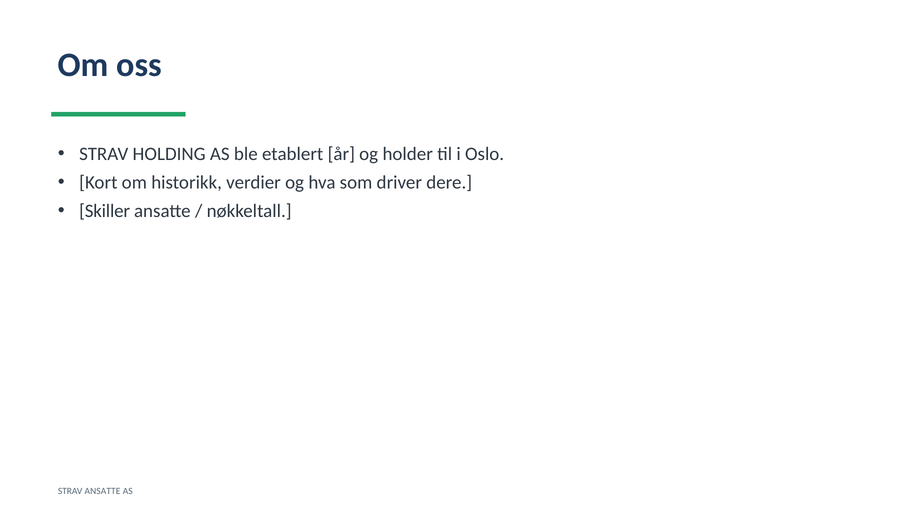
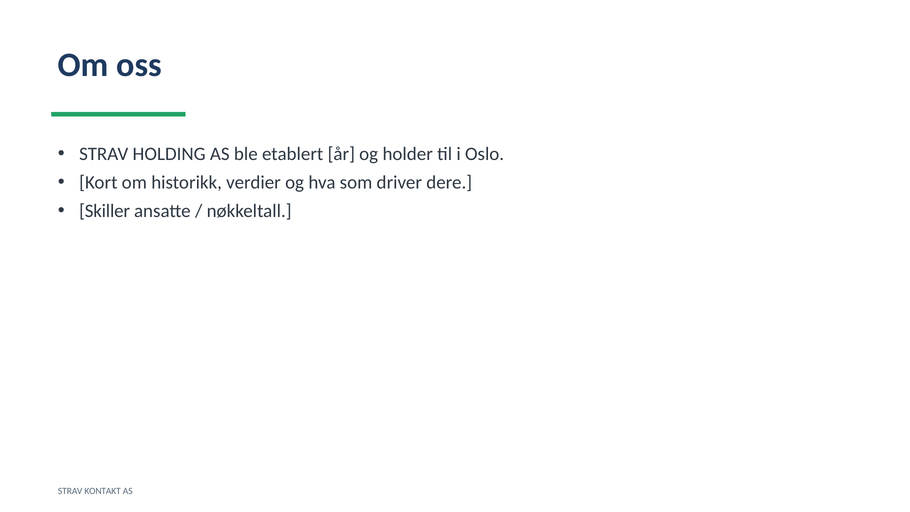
STRAV ANSATTE: ANSATTE -> KONTAKT (103, 491)
